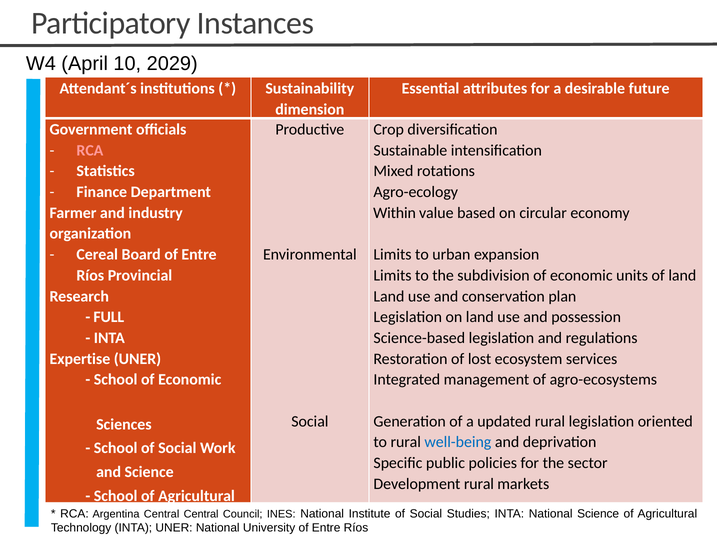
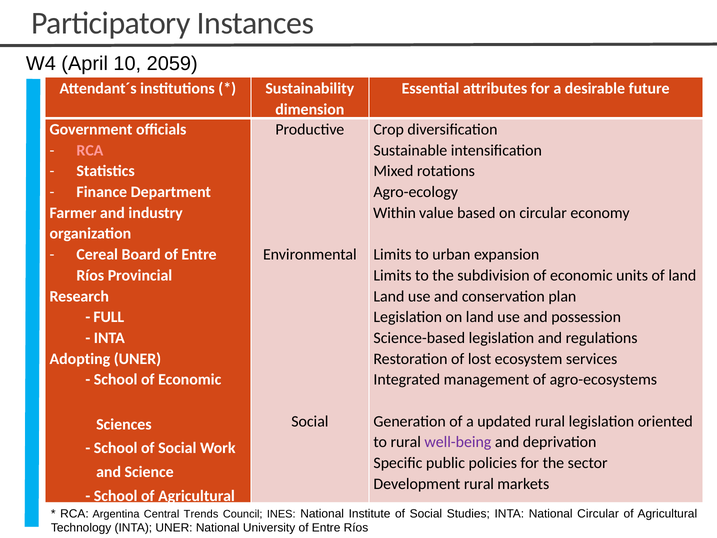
2029: 2029 -> 2059 (172, 63)
Expertise: Expertise -> Adopting (80, 359)
well-being colour: blue -> purple (458, 442)
Central Central: Central -> Trends (201, 514)
National Science: Science -> Circular (598, 513)
